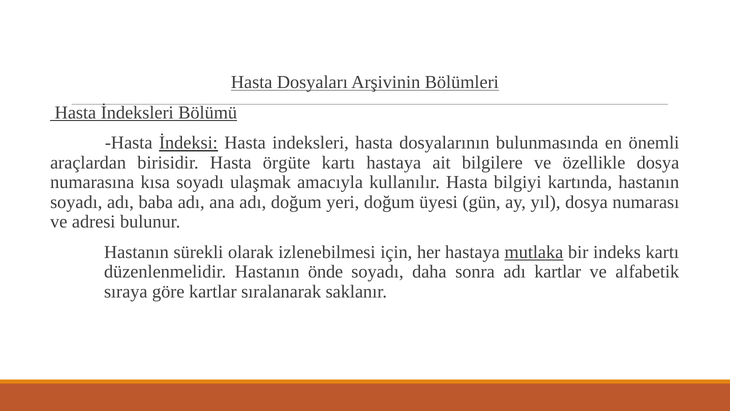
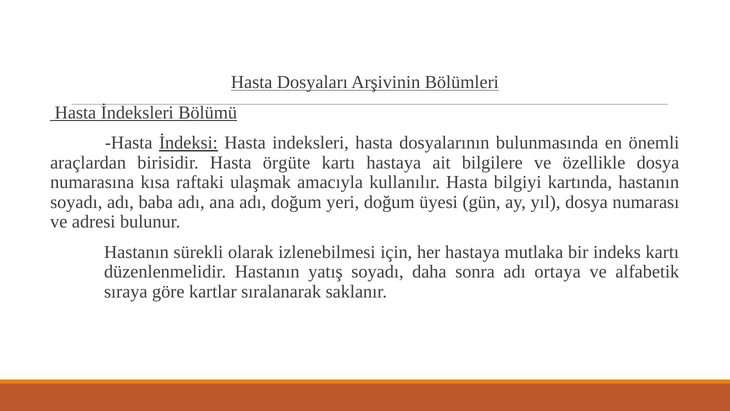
kısa soyadı: soyadı -> raftaki (200, 182)
mutlaka underline: present -> none (534, 252)
önde: önde -> yatış (325, 272)
adı kartlar: kartlar -> ortaya (558, 272)
